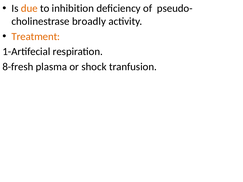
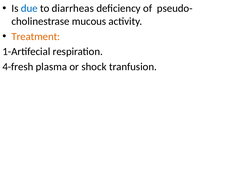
due colour: orange -> blue (29, 8)
inhibition: inhibition -> diarrheas (73, 8)
broadly: broadly -> mucous (89, 21)
8-fresh: 8-fresh -> 4-fresh (18, 67)
